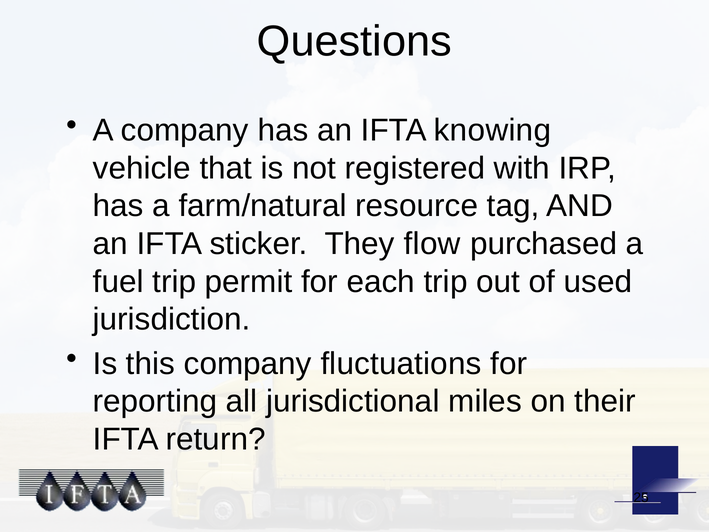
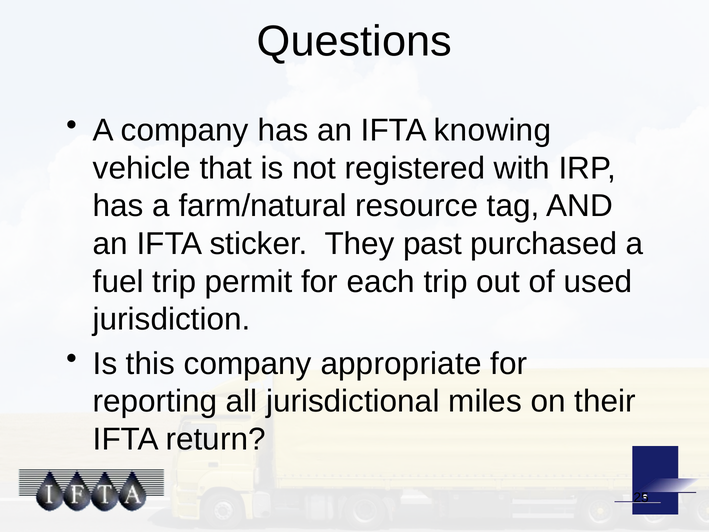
flow: flow -> past (433, 244)
fluctuations: fluctuations -> appropriate (401, 364)
